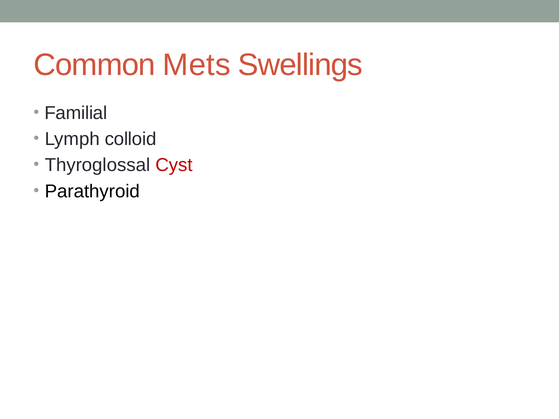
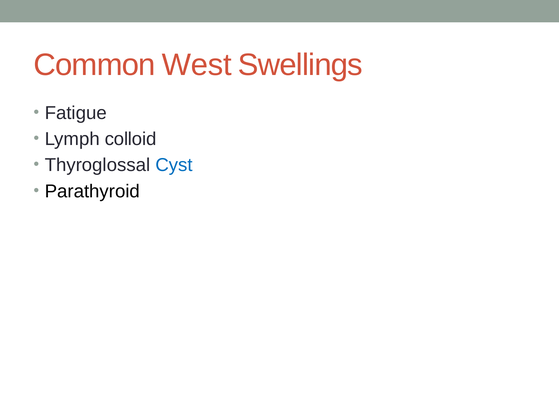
Mets: Mets -> West (197, 65)
Familial: Familial -> Fatigue (76, 113)
Cyst colour: red -> blue (174, 165)
